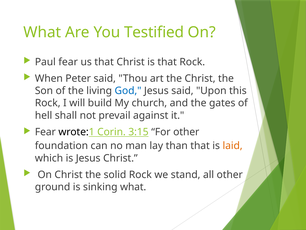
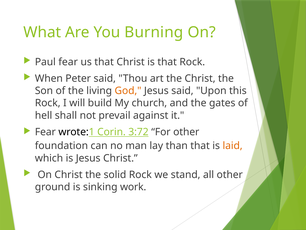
Testified: Testified -> Burning (154, 32)
God colour: blue -> orange (128, 91)
3:15: 3:15 -> 3:72 (138, 132)
sinking what: what -> work (133, 187)
